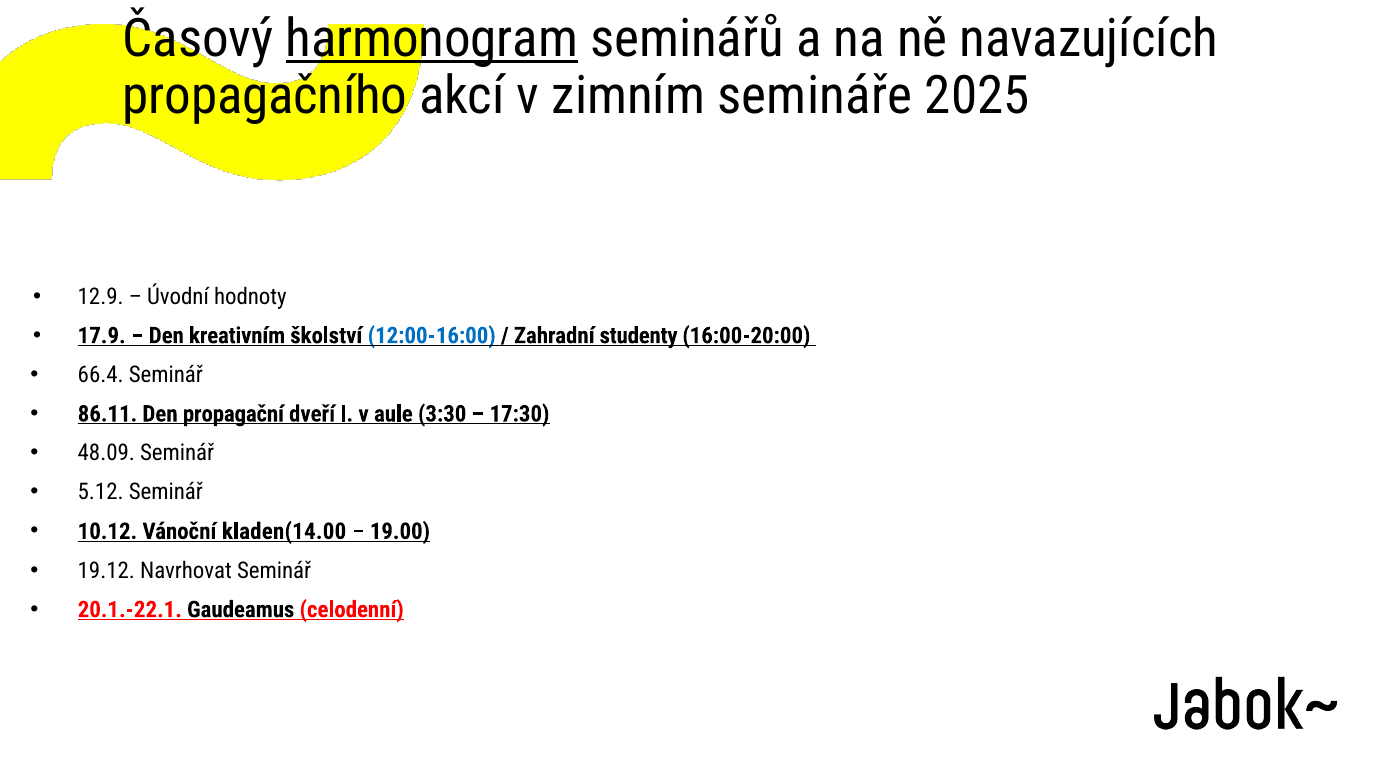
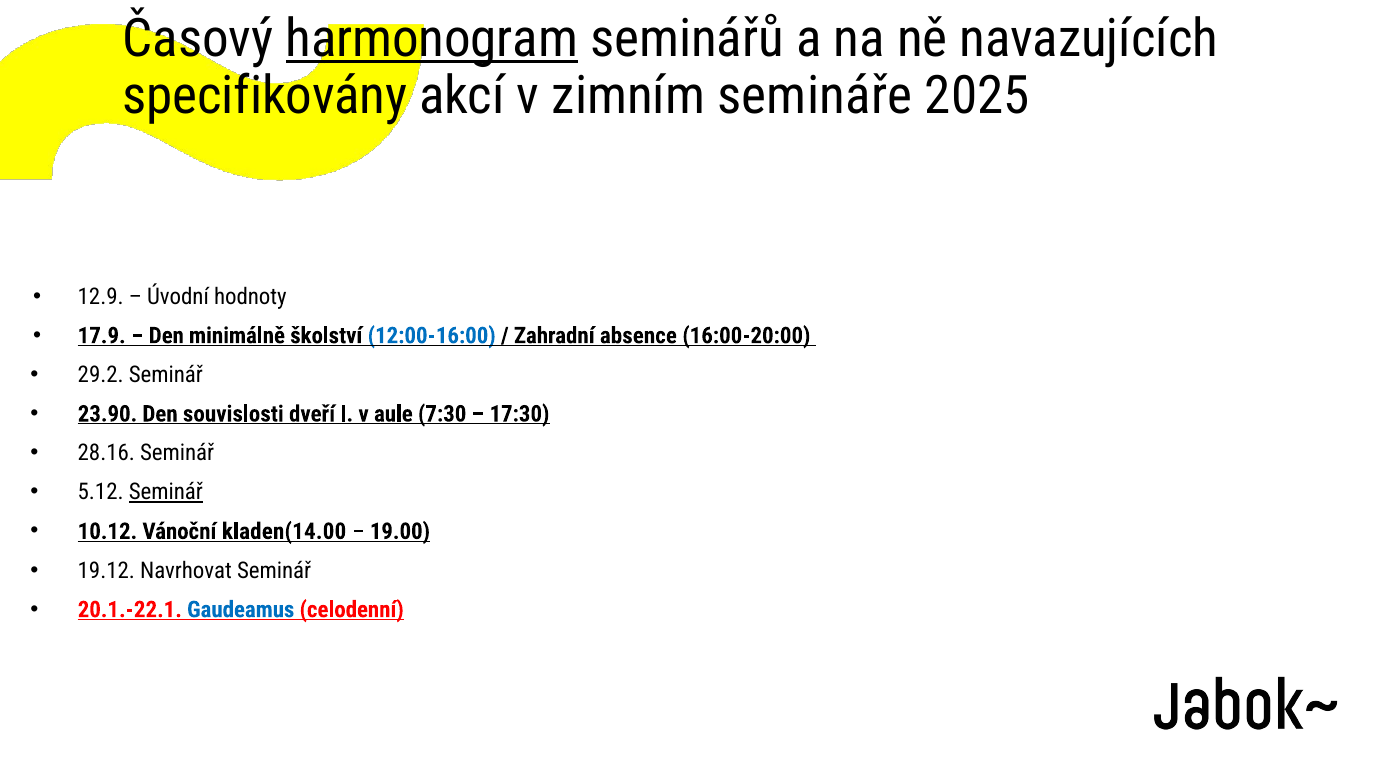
propagačního: propagačního -> specifikovány (265, 96)
kreativním: kreativním -> minimálně (237, 336)
studenty: studenty -> absence (638, 336)
66.4: 66.4 -> 29.2 (101, 375)
86.11: 86.11 -> 23.90 (107, 414)
propagační: propagační -> souvislosti (233, 414)
3:30: 3:30 -> 7:30 (442, 414)
48.09: 48.09 -> 28.16 (106, 453)
Seminář underline: none -> present (166, 492)
Gaudeamus colour: black -> blue (241, 610)
